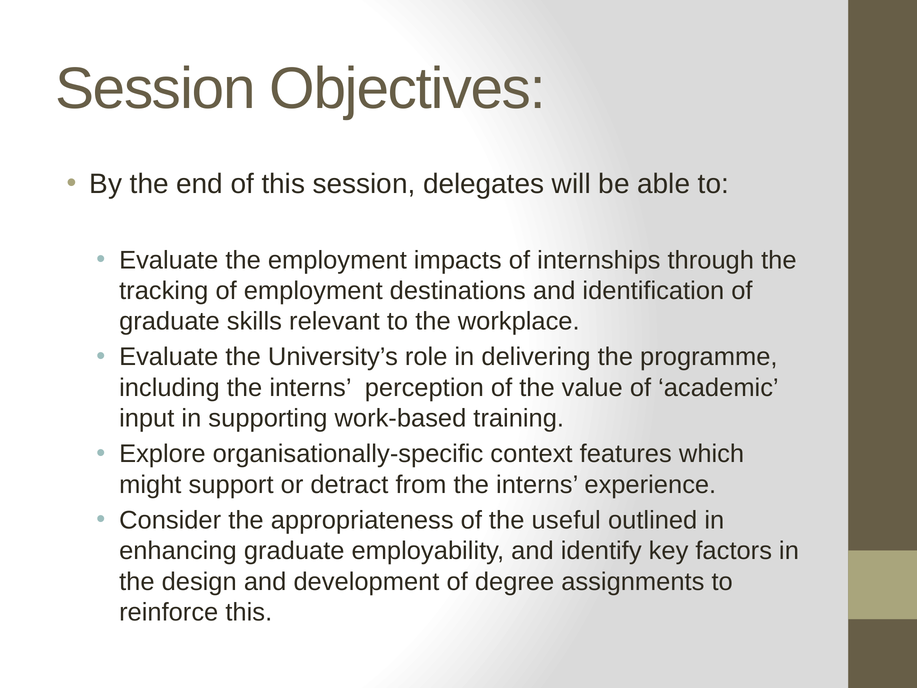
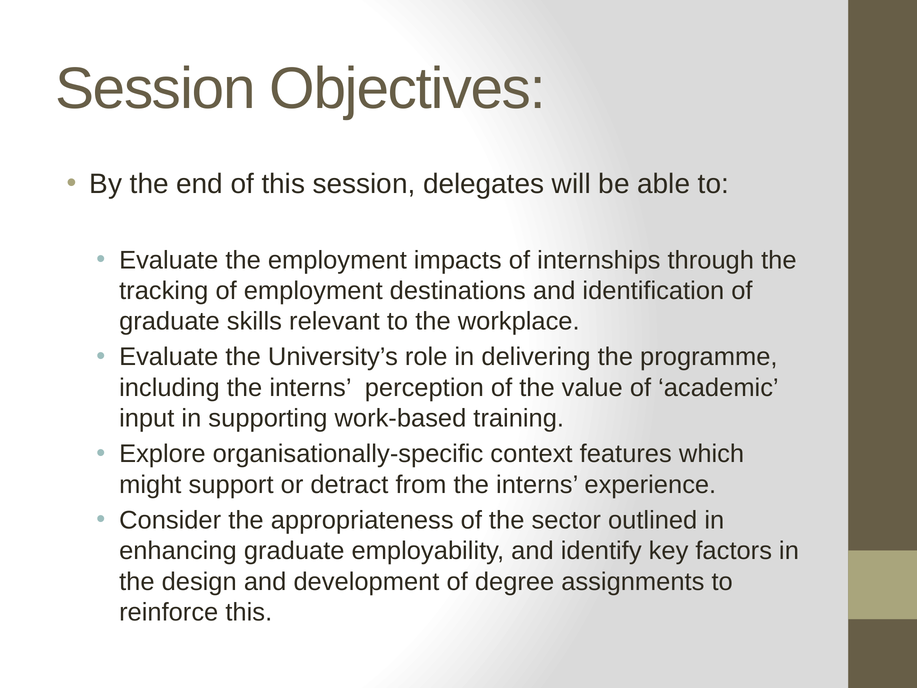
useful: useful -> sector (566, 520)
